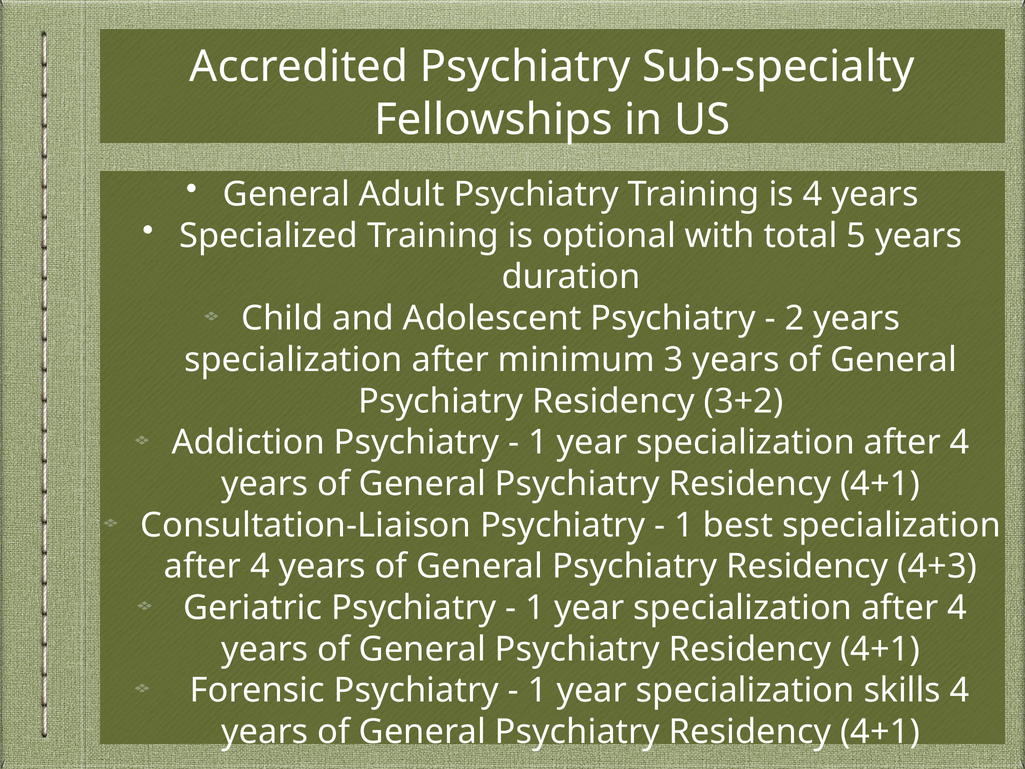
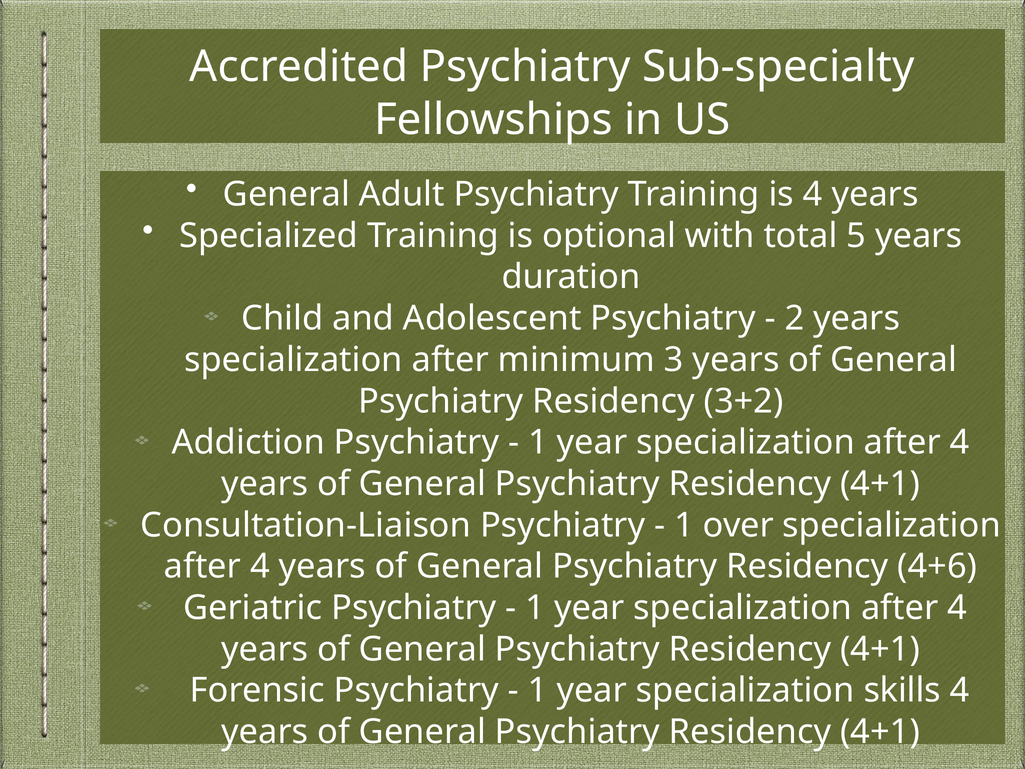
best: best -> over (738, 525)
4+3: 4+3 -> 4+6 (937, 566)
